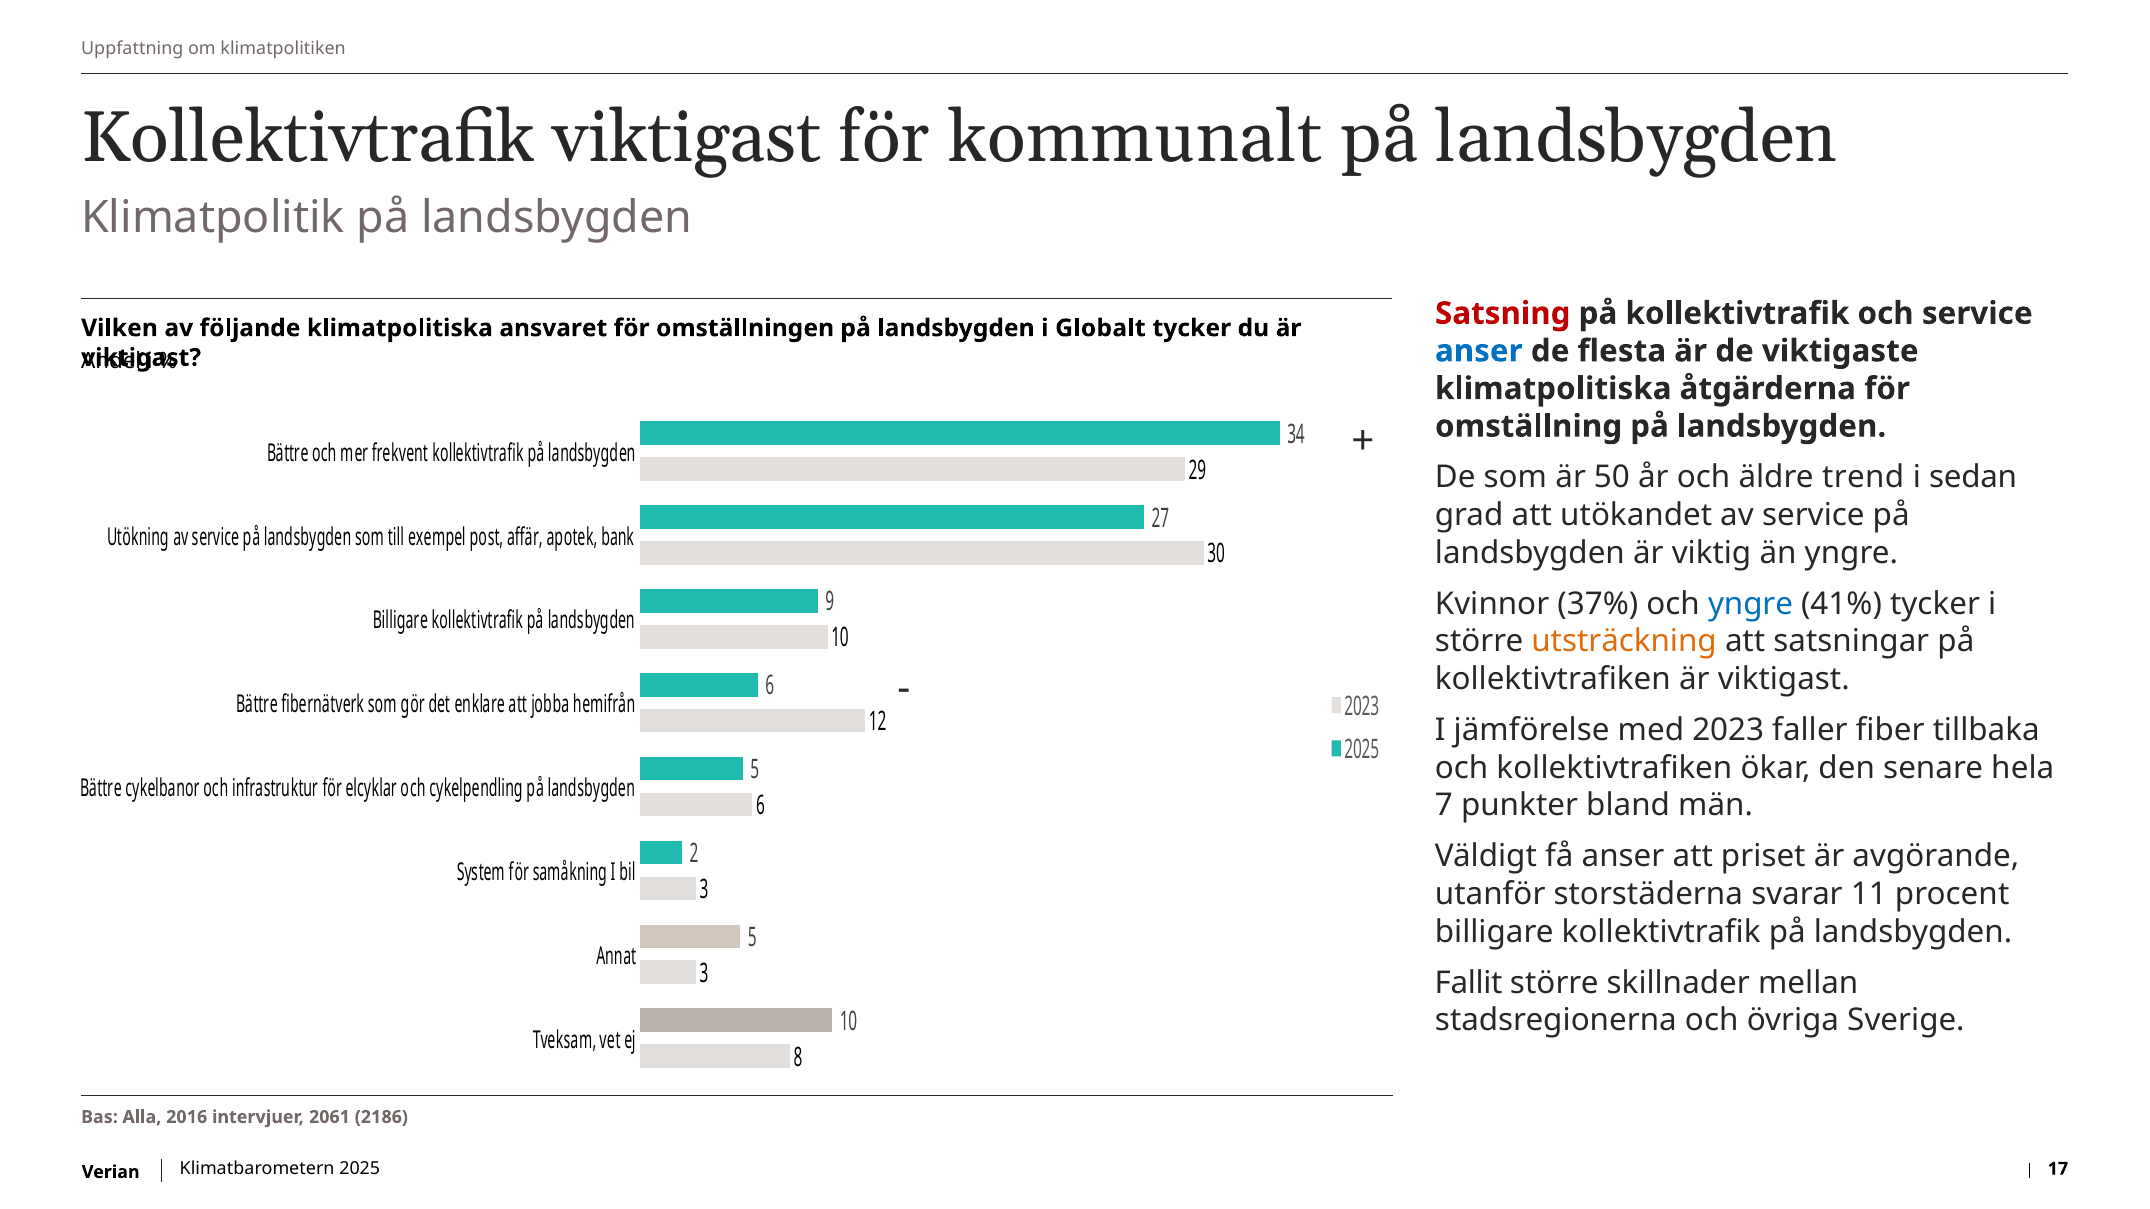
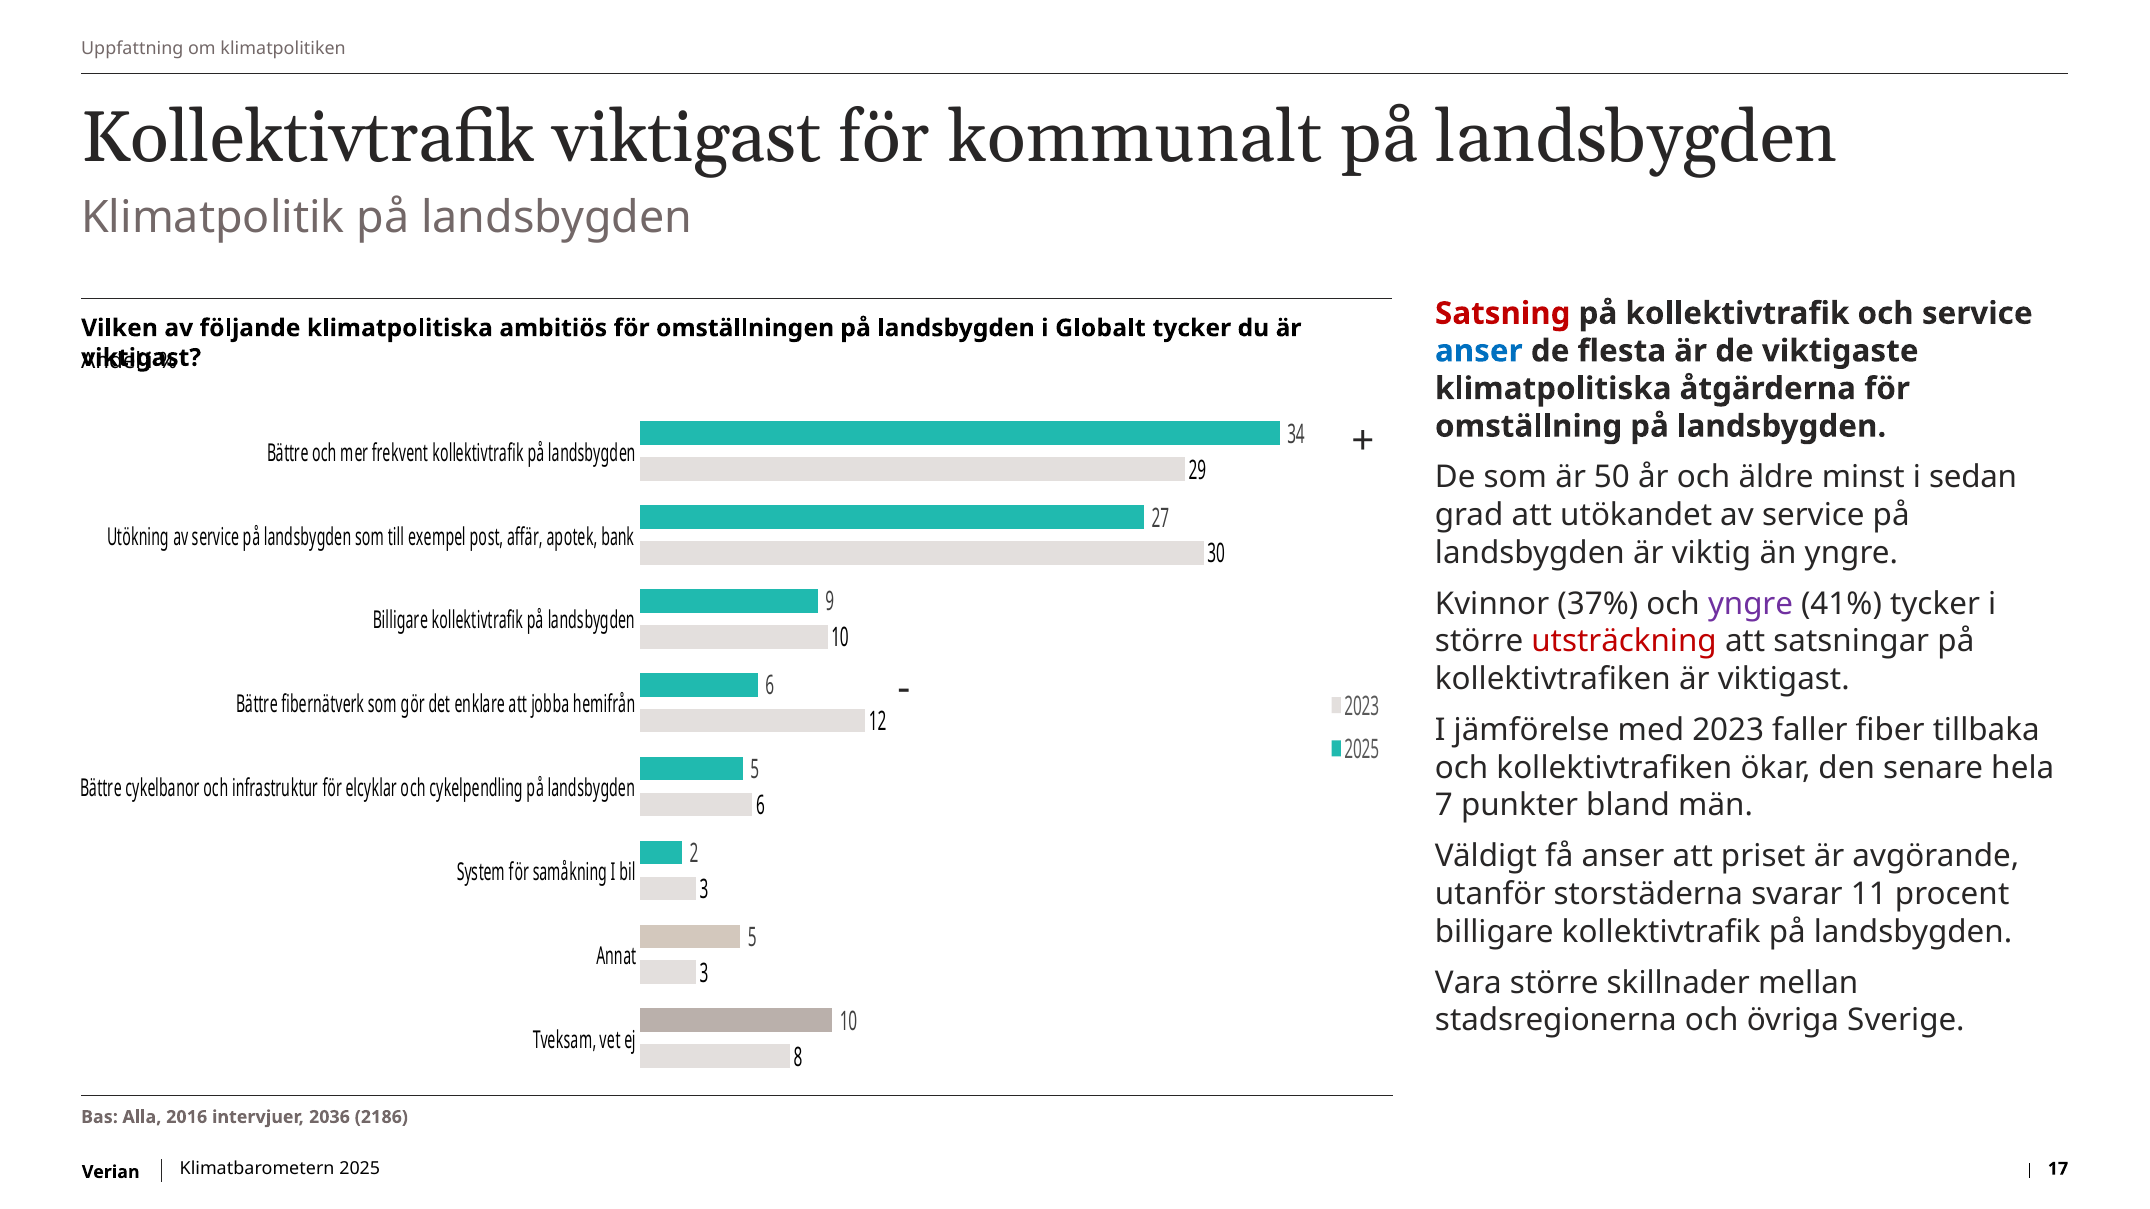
ansvaret: ansvaret -> ambitiös (553, 328)
trend: trend -> minst (1863, 478)
yngre colour: blue -> purple (1751, 604)
utsträckning colour: orange -> red (1624, 642)
Fallit: Fallit -> Vara (1468, 983)
2061: 2061 -> 2036 (329, 1117)
